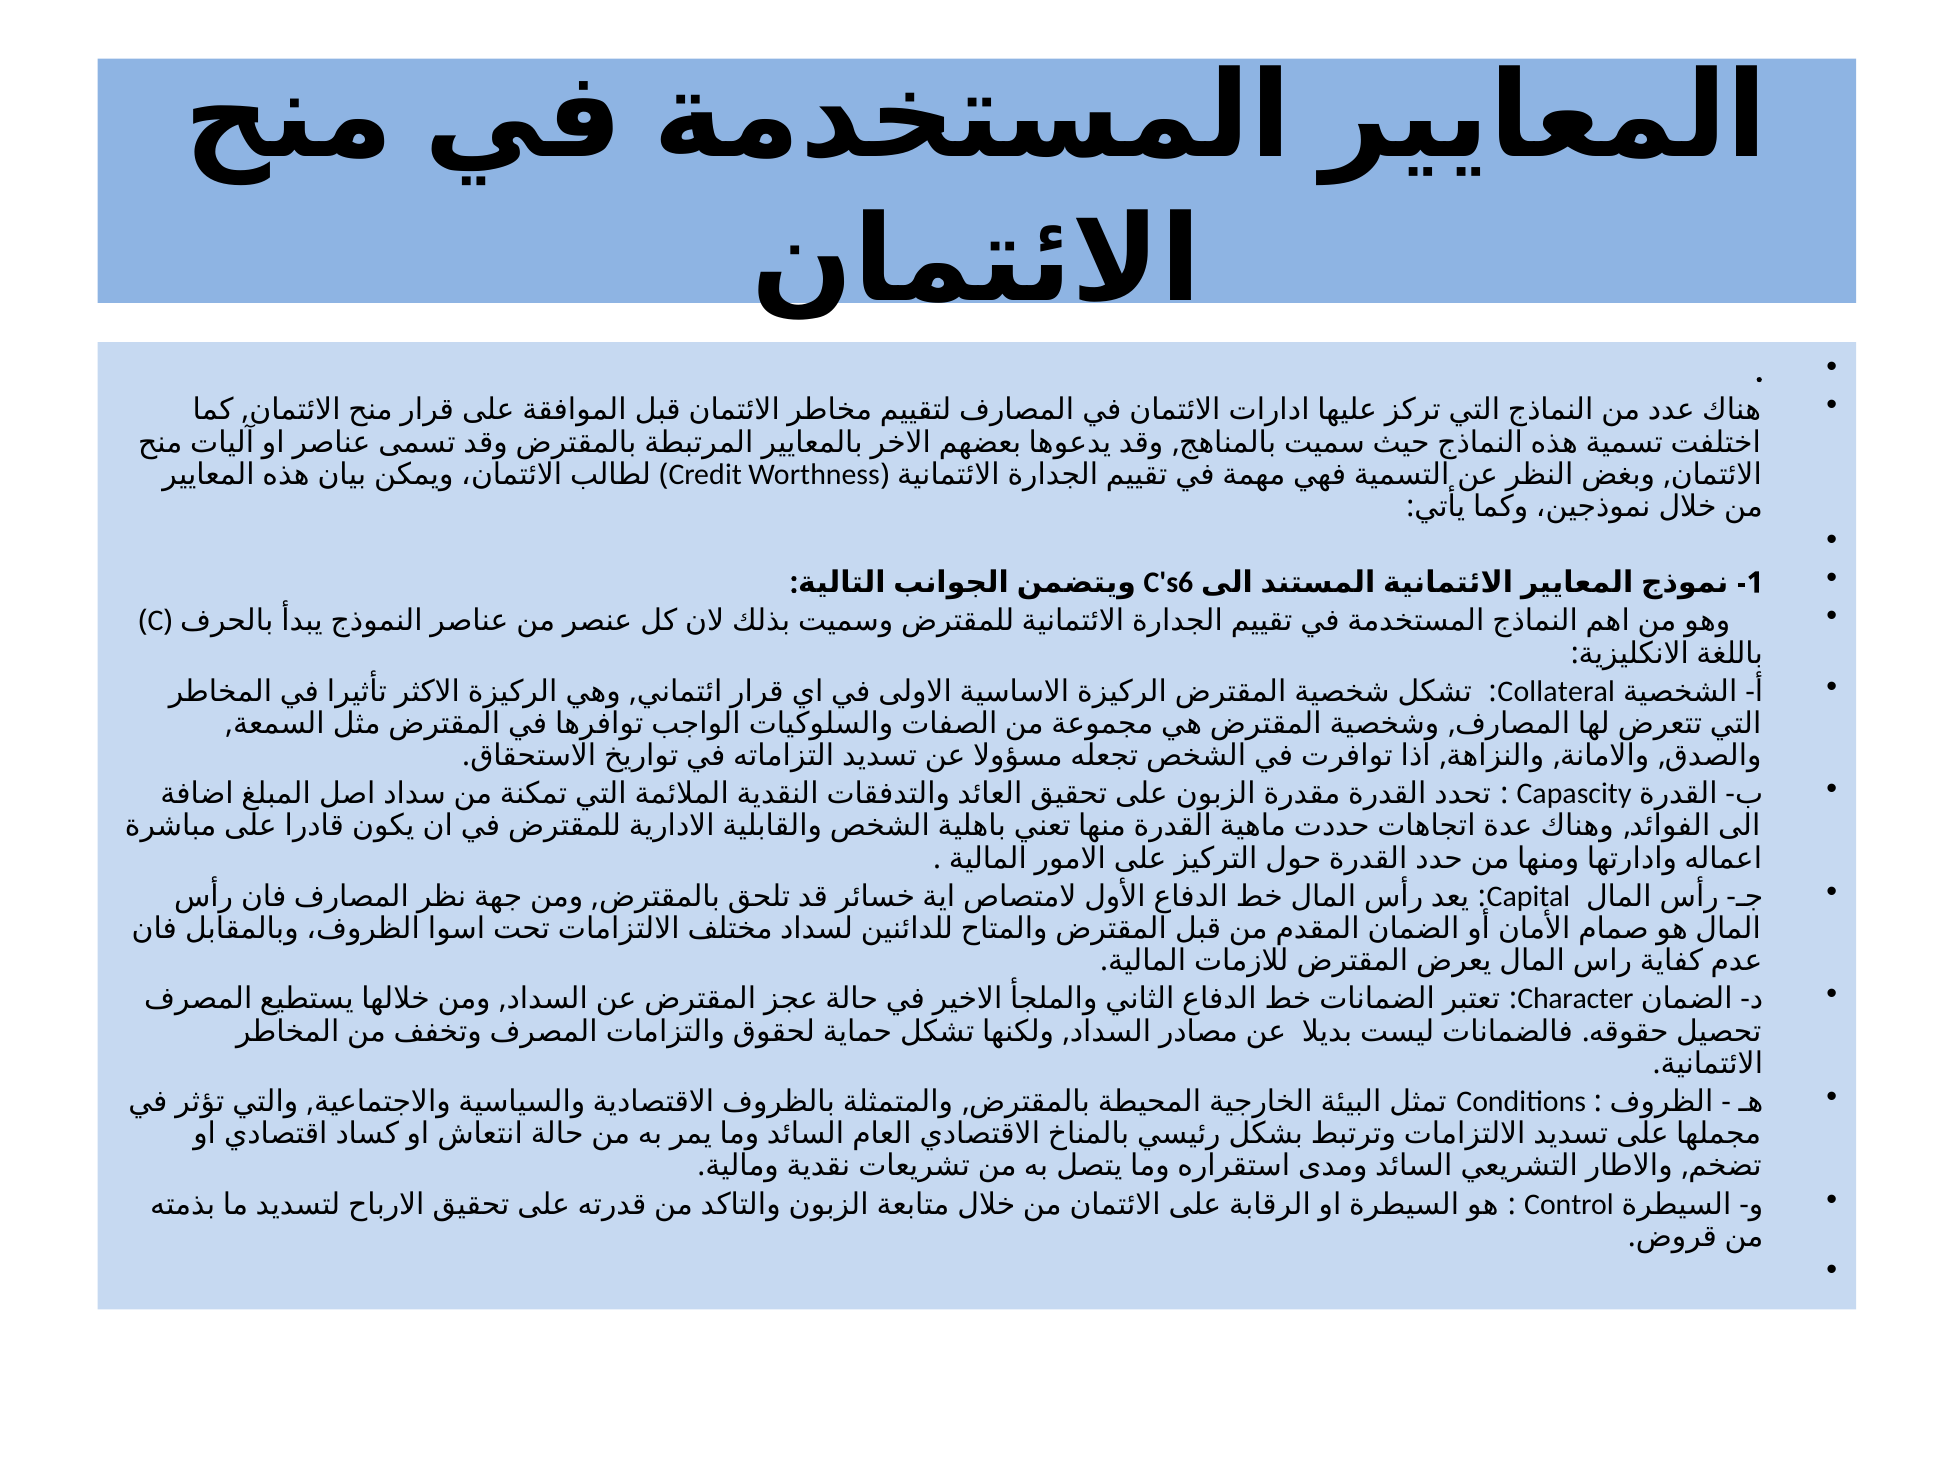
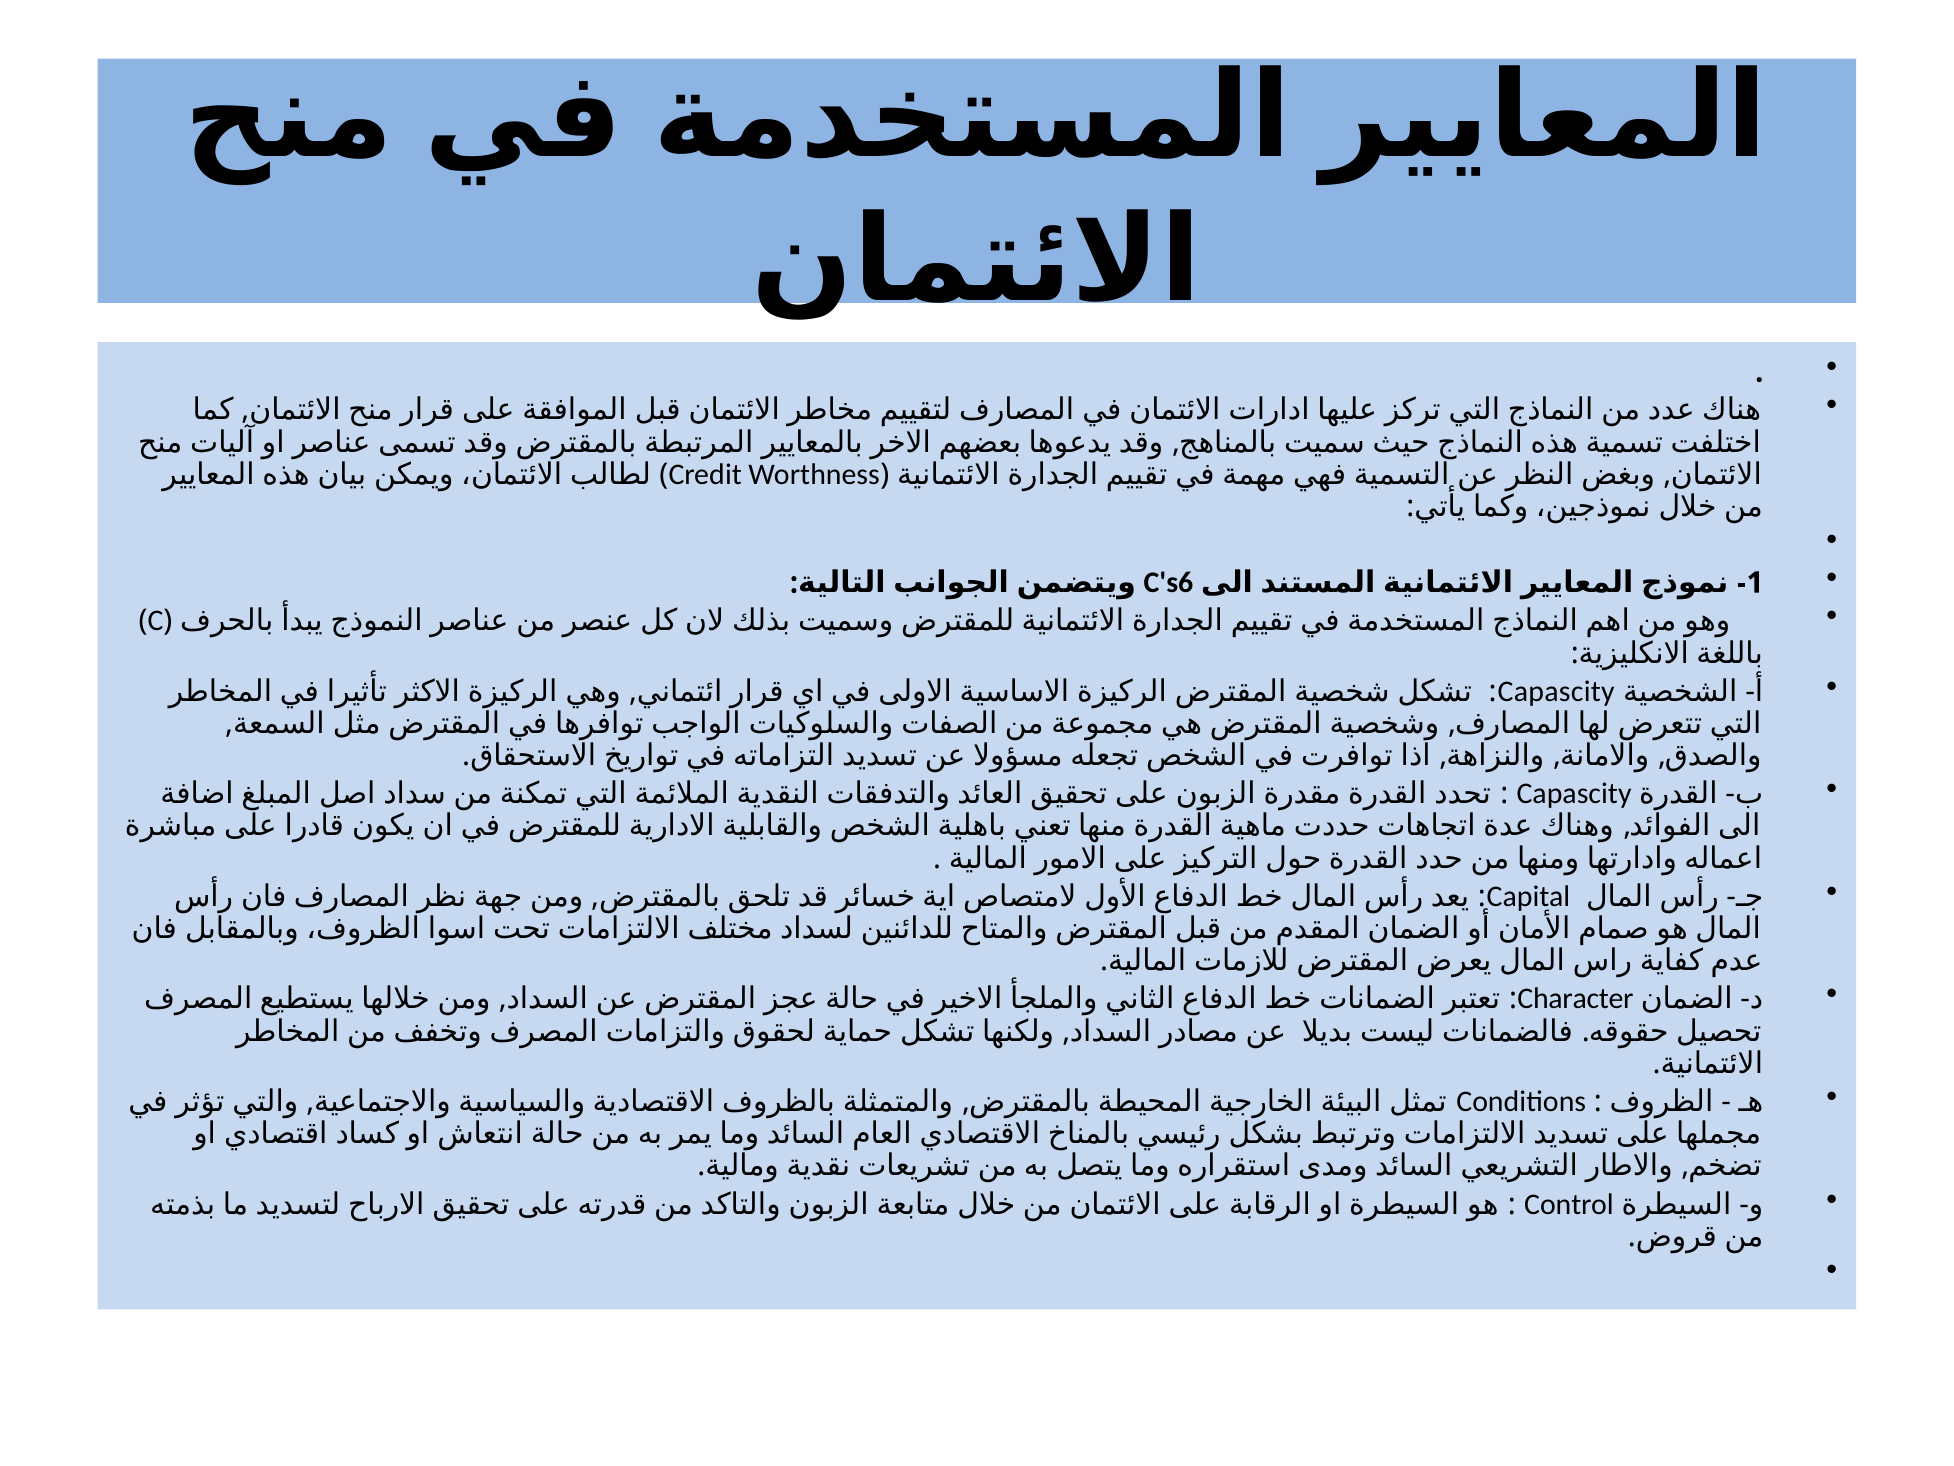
Collateral: Collateral -> Capascity (1556, 691)
